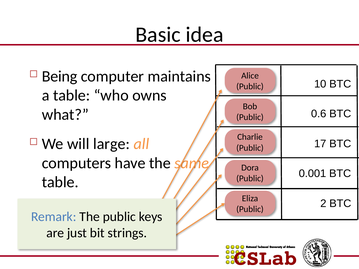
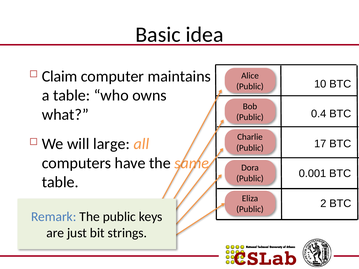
Being: Being -> Claim (60, 76)
0.6: 0.6 -> 0.4 (319, 114)
